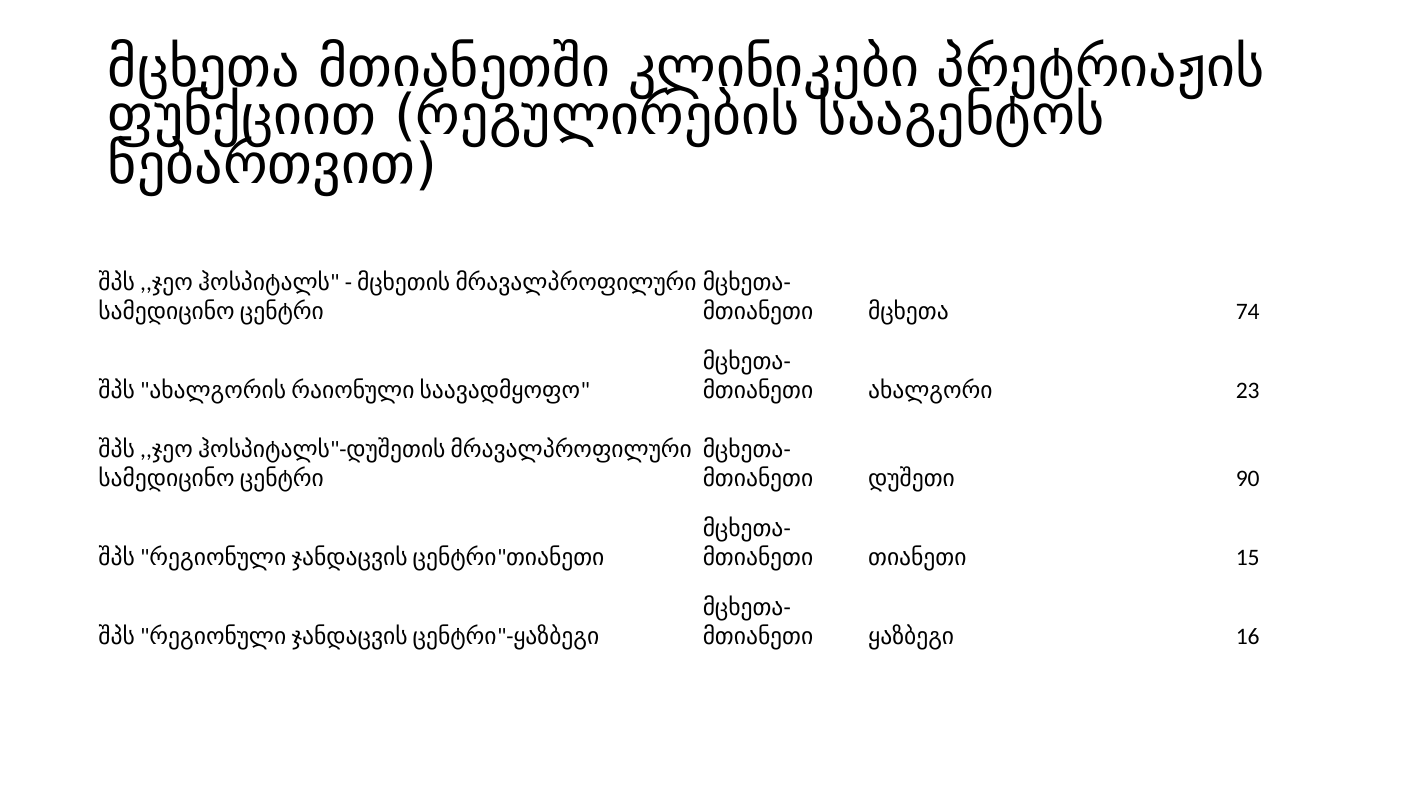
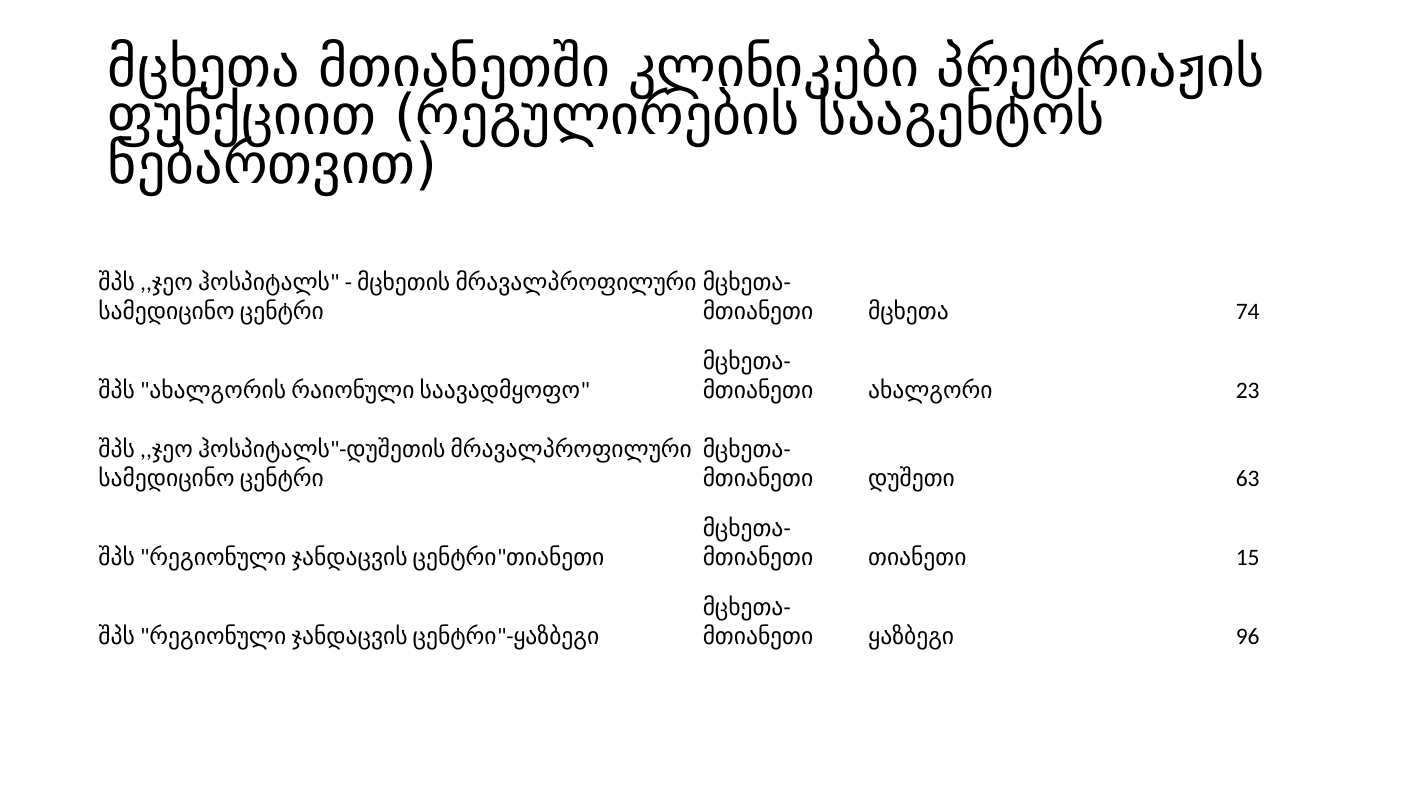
90: 90 -> 63 (1248, 478)
16: 16 -> 96 (1248, 637)
